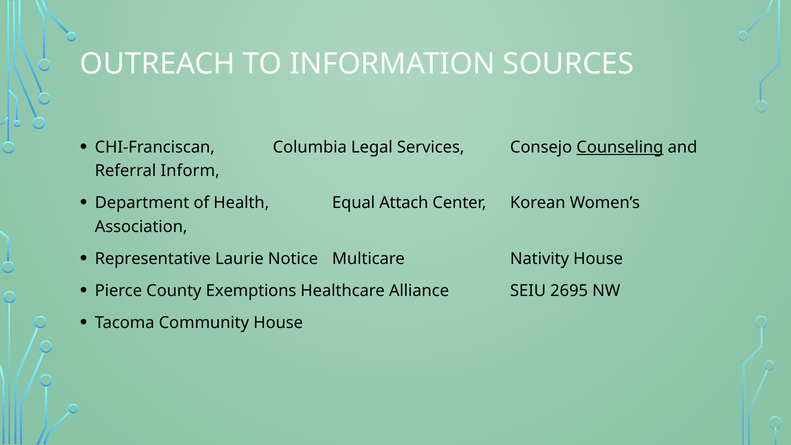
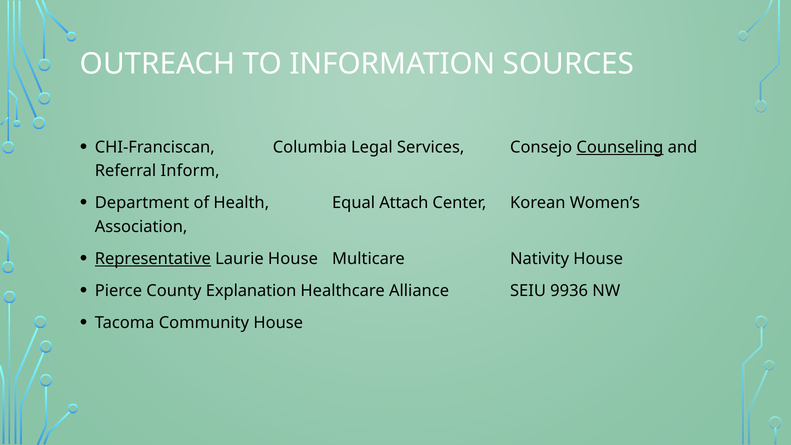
Representative underline: none -> present (153, 259)
Laurie Notice: Notice -> House (293, 259)
Exemptions: Exemptions -> Explanation (251, 291)
2695: 2695 -> 9936 (569, 291)
